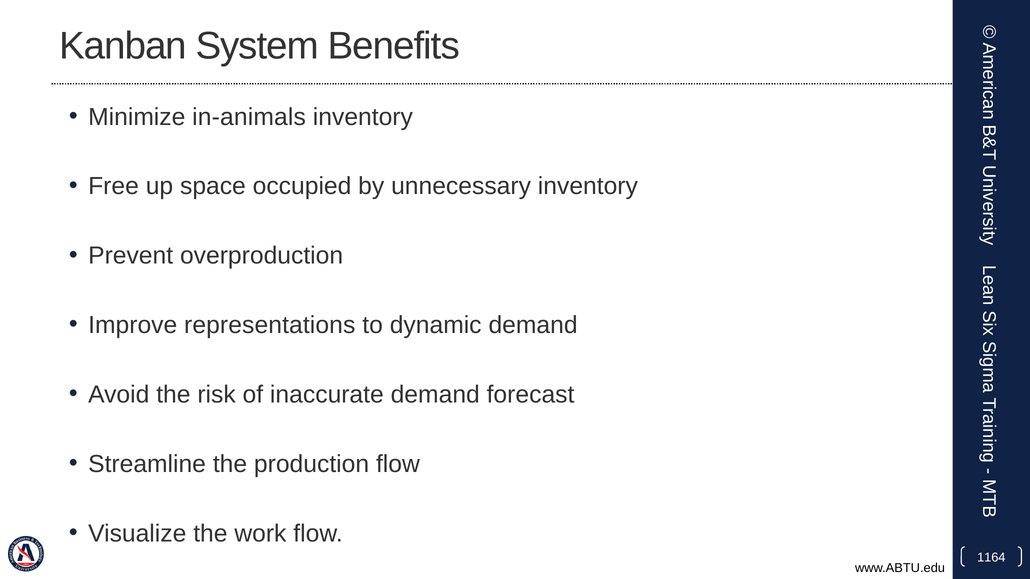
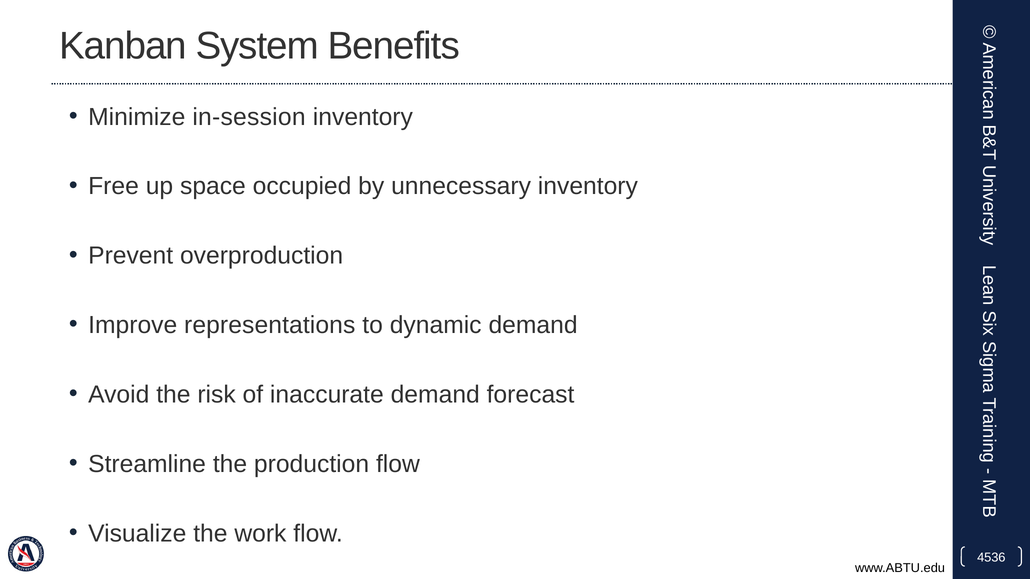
in-animals: in-animals -> in-session (249, 117)
1164: 1164 -> 4536 (991, 558)
